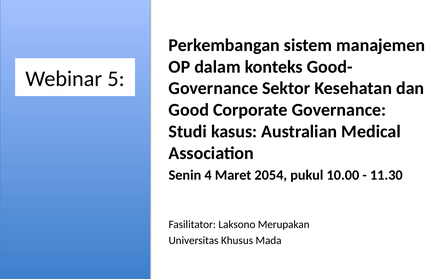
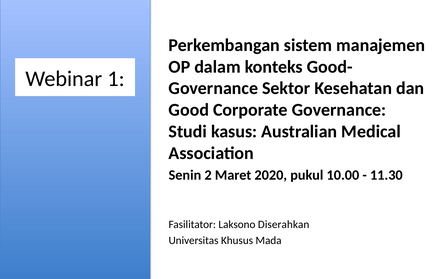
5: 5 -> 1 (116, 79)
4: 4 -> 2 (208, 175)
2054: 2054 -> 2020 (271, 175)
Merupakan: Merupakan -> Diserahkan (284, 224)
